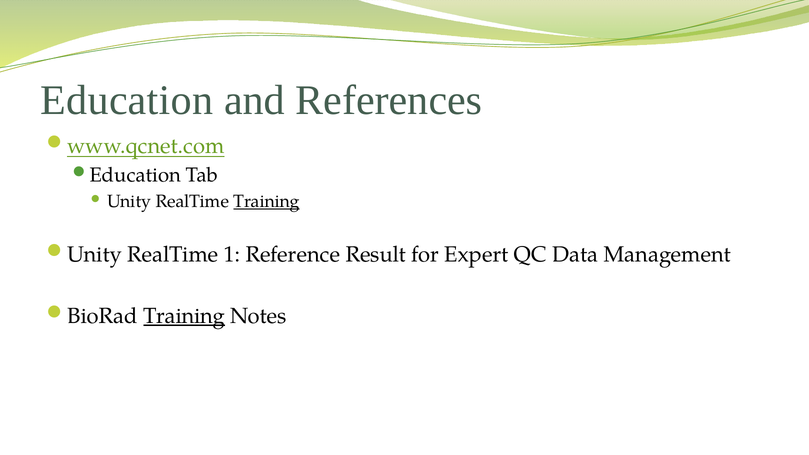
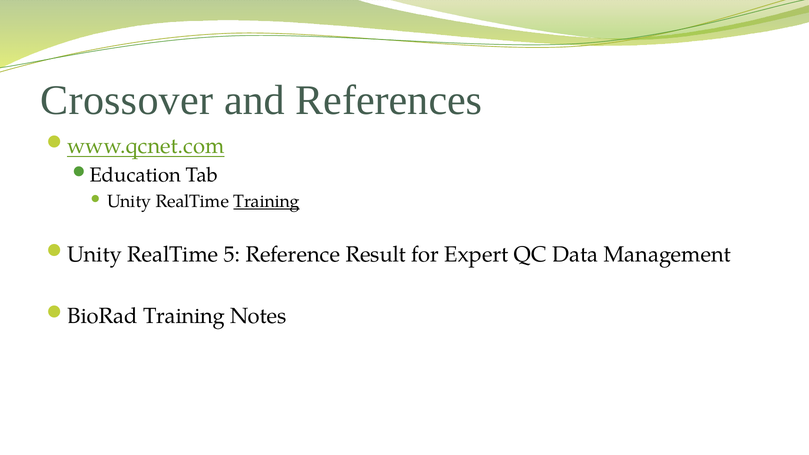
Education: Education -> Crossover (127, 100)
1: 1 -> 5 (232, 255)
Training underline: present -> none (184, 316)
